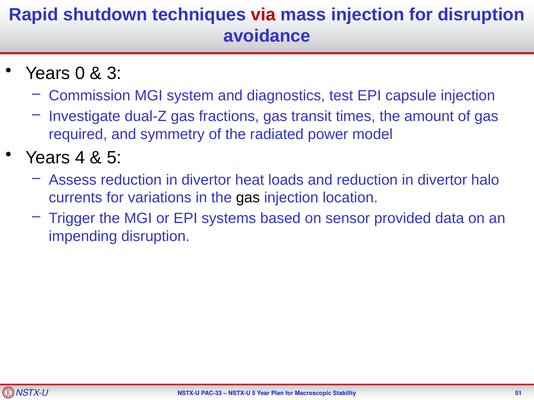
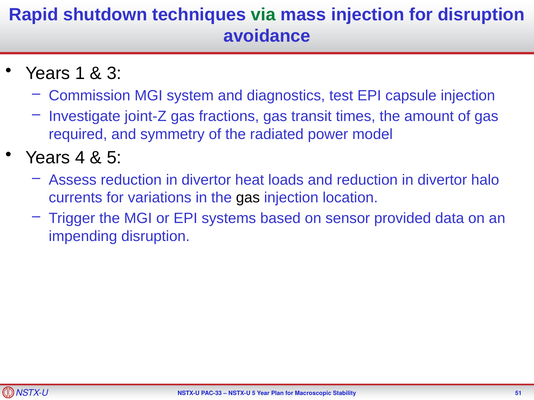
via colour: red -> green (263, 15)
0: 0 -> 1 (80, 73)
dual-Z: dual-Z -> joint-Z (146, 117)
